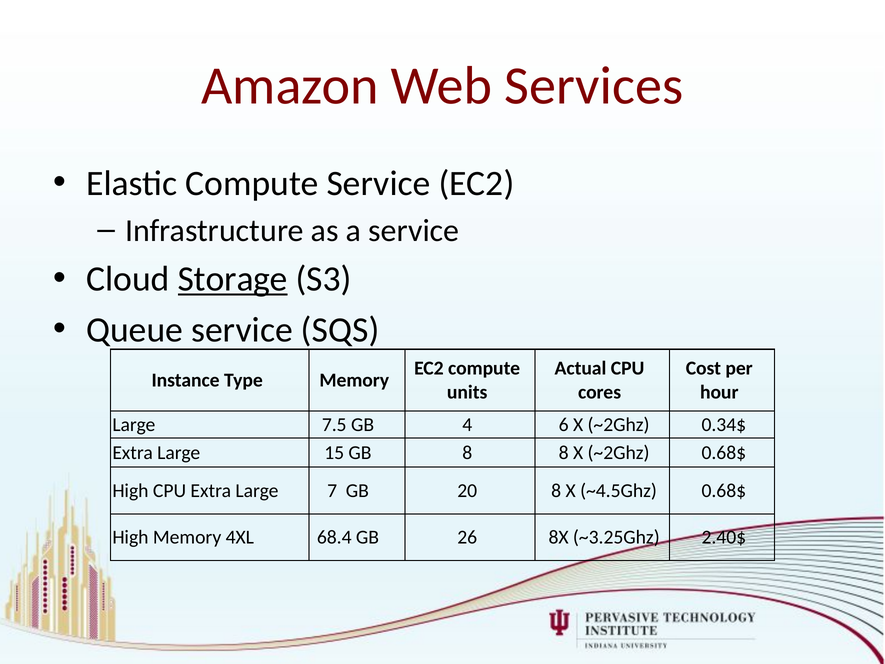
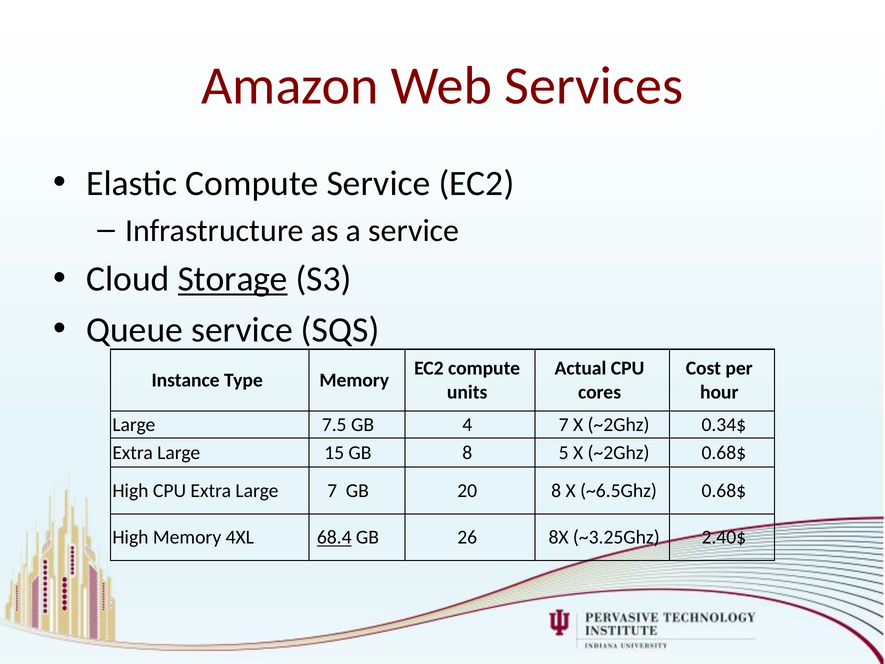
4 6: 6 -> 7 (564, 425)
8 8: 8 -> 5 (564, 453)
~4.5Ghz: ~4.5Ghz -> ~6.5Ghz (619, 491)
68.4 underline: none -> present (334, 537)
